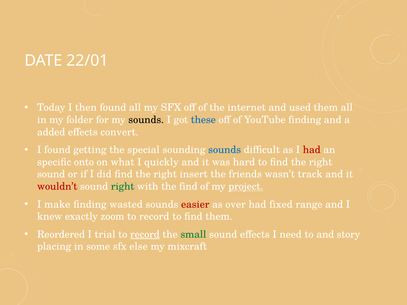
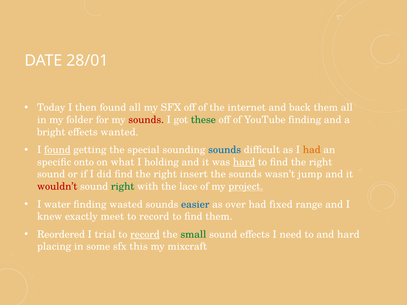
22/01: 22/01 -> 28/01 (87, 61)
used: used -> back (300, 108)
sounds colour: black -> red (146, 120)
these colour: blue -> green (203, 120)
added: added -> bright (51, 132)
convert: convert -> wanted (120, 132)
found underline: none -> present (57, 150)
had colour: red -> orange (312, 150)
quickly: quickly -> holding (162, 162)
hard underline: none -> present (244, 162)
the friends: friends -> sounds (245, 174)
track: track -> jump (310, 174)
the find: find -> lace (188, 187)
make: make -> water (57, 205)
easier colour: red -> blue (195, 205)
zoom: zoom -> meet (112, 217)
and story: story -> hard (348, 235)
else: else -> this (139, 247)
